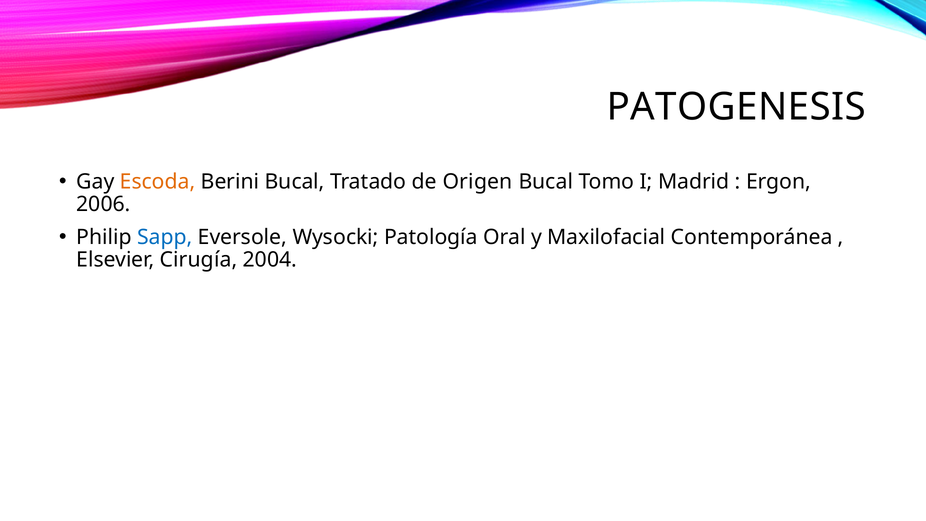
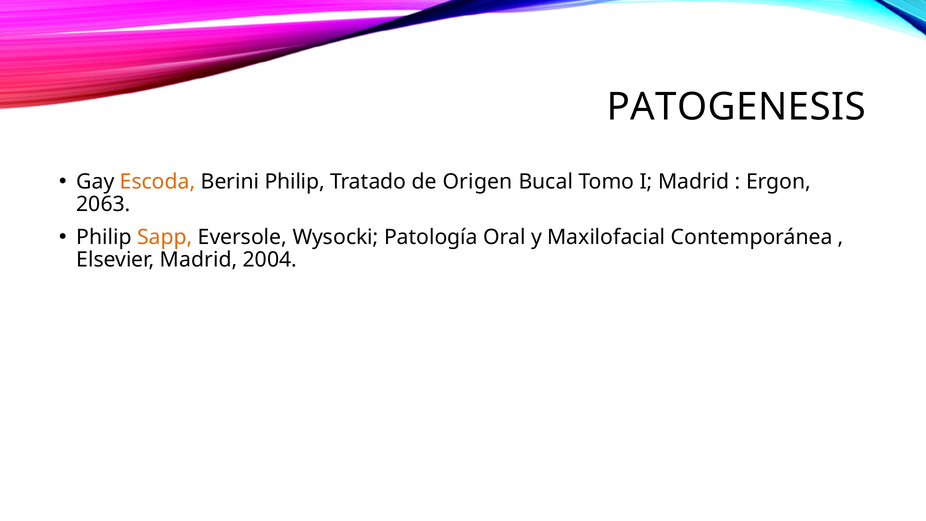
Berini Bucal: Bucal -> Philip (295, 181)
2006: 2006 -> 2063 (103, 204)
Sapp colour: blue -> orange (165, 237)
Elsevier Cirugía: Cirugía -> Madrid (199, 260)
